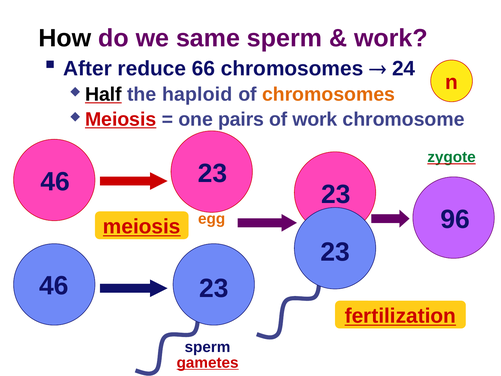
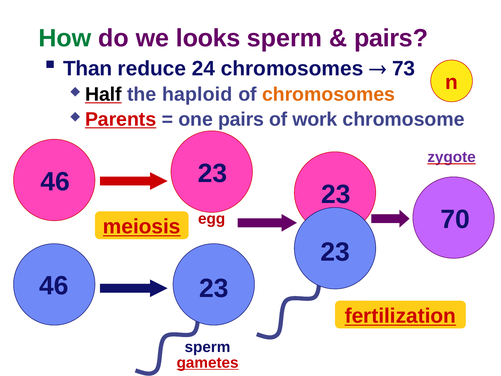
How colour: black -> green (65, 38)
same: same -> looks (208, 38)
work: work -> pairs (391, 38)
After: After -> Than (88, 69)
66: 66 -> 24 (203, 69)
24: 24 -> 73 (404, 69)
Meiosis: Meiosis -> Parents (121, 119)
zygote colour: green -> purple (452, 157)
egg colour: orange -> red (212, 219)
96: 96 -> 70 (455, 219)
